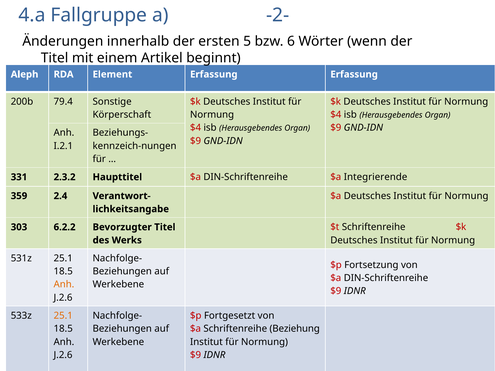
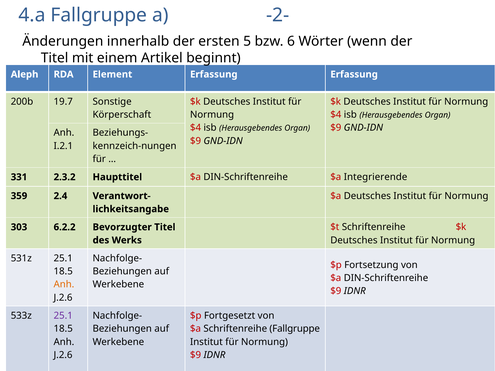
79.4: 79.4 -> 19.7 (63, 102)
25.1 colour: orange -> purple (63, 316)
Schriftenreihe Beziehung: Beziehung -> Fallgruppe (295, 329)
